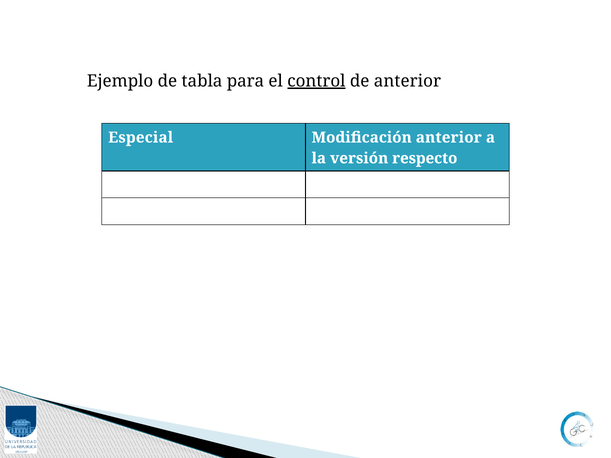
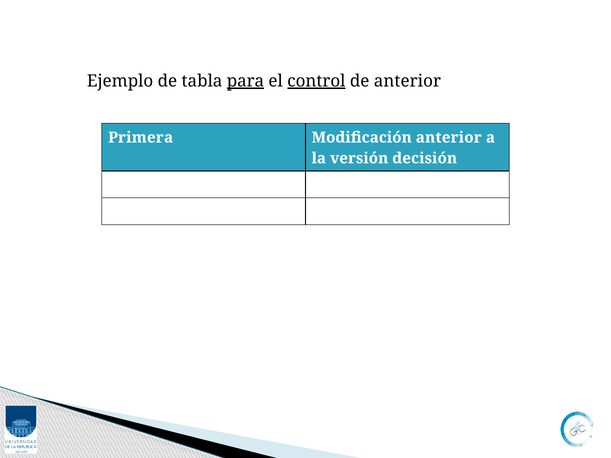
para underline: none -> present (246, 81)
Especial: Especial -> Primera (141, 138)
respecto: respecto -> decisión (425, 158)
